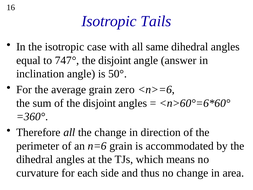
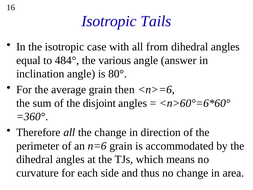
same: same -> from (157, 47)
747°: 747° -> 484° (67, 60)
disjoint: disjoint -> various (115, 60)
50°: 50° -> 80° (118, 74)
zero: zero -> then (125, 89)
